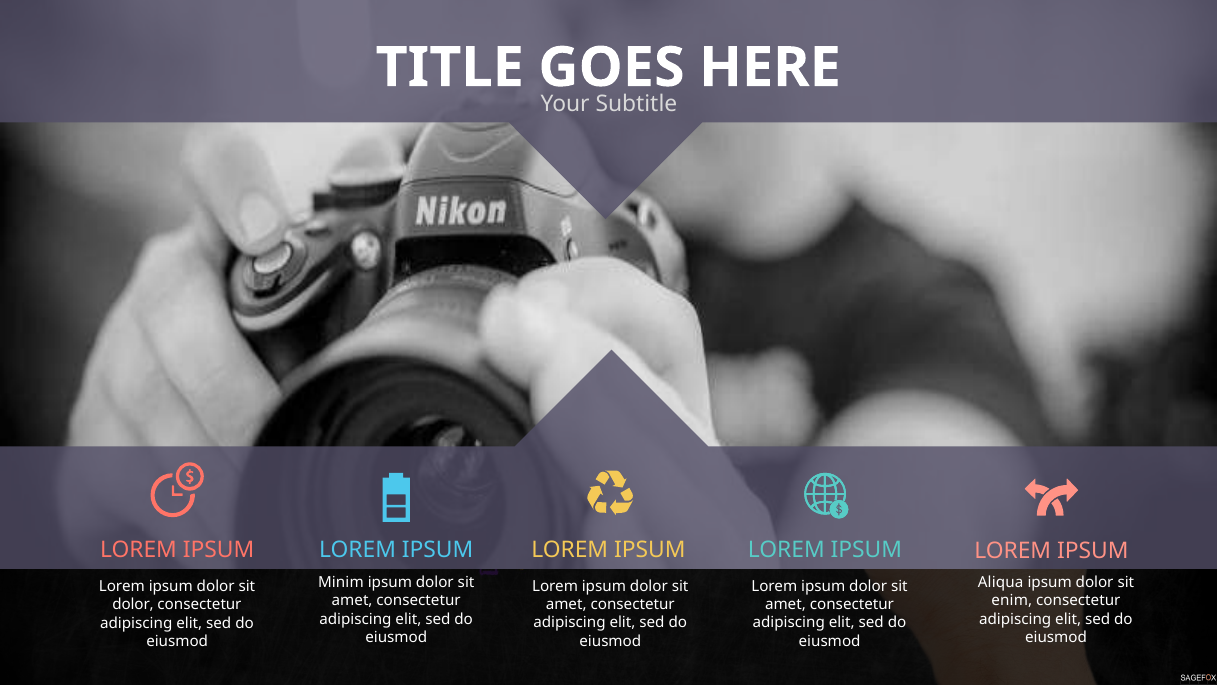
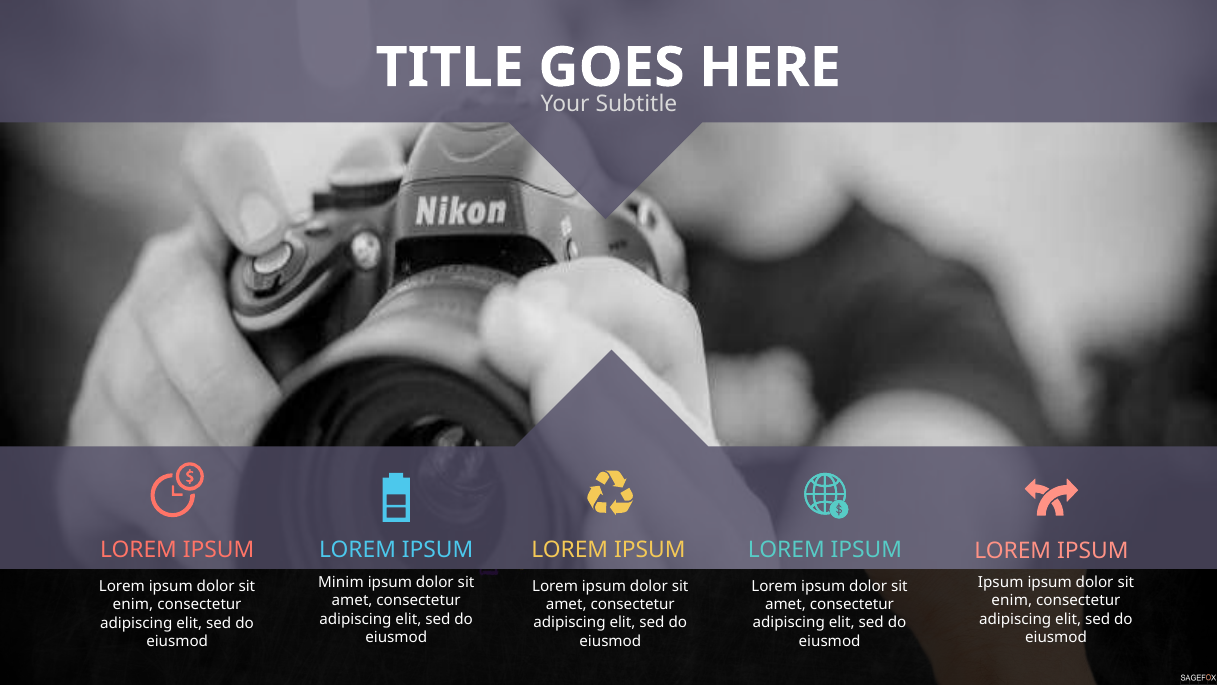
Aliqua: Aliqua -> Ipsum (1001, 582)
dolor: dolor -> enim (133, 605)
